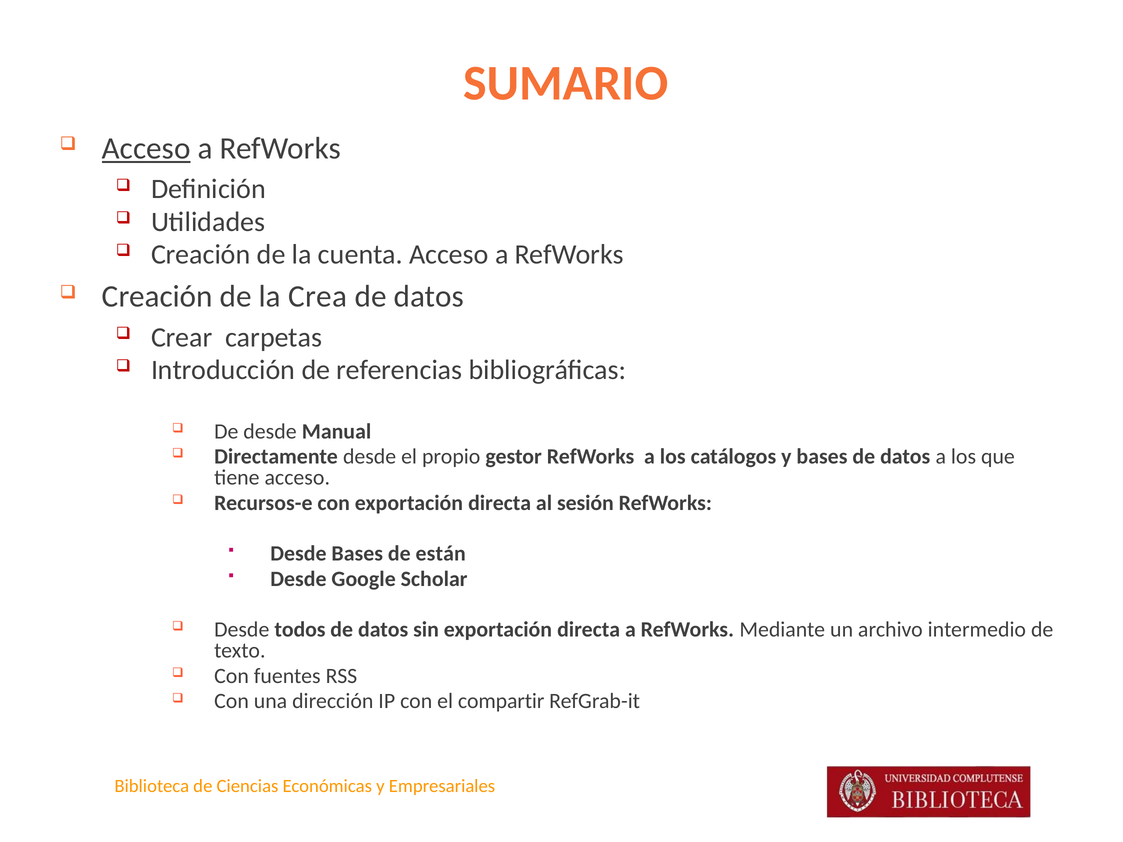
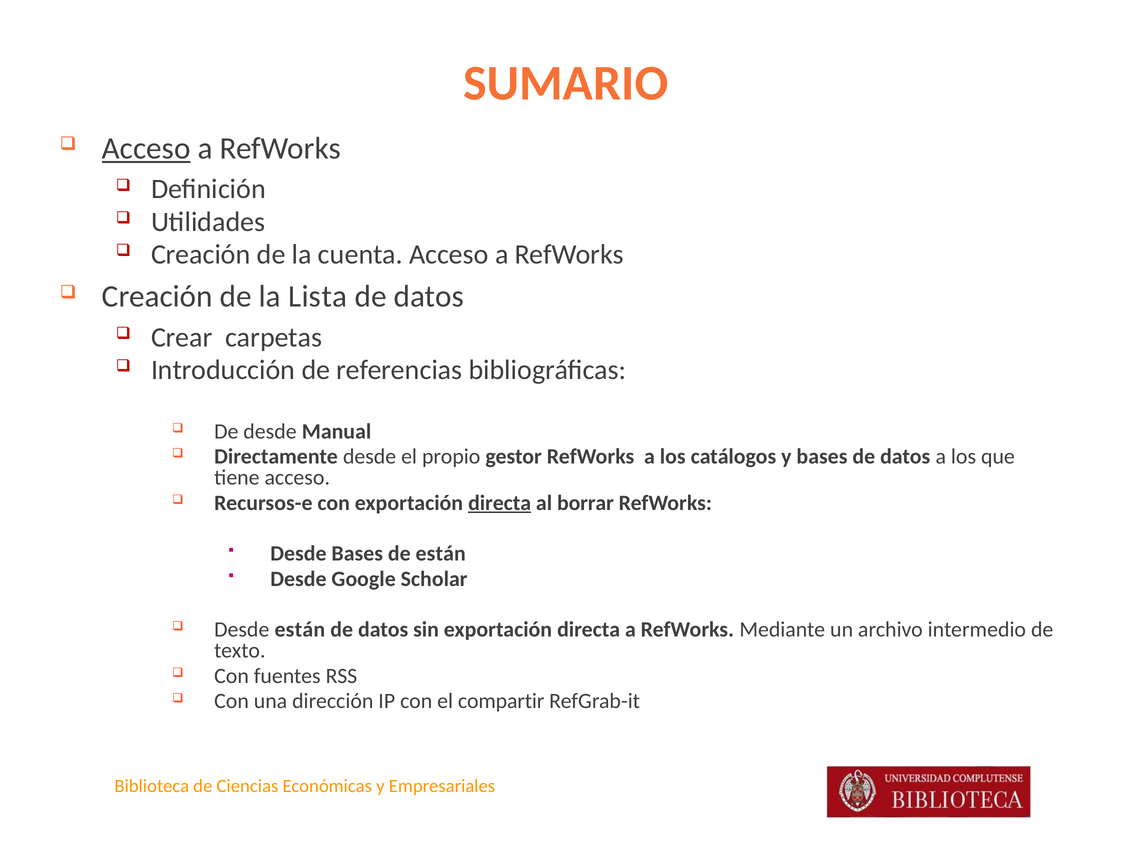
Crea: Crea -> Lista (318, 296)
directa underline: none -> present (500, 503)
sesión: sesión -> borrar (585, 503)
Desde todos: todos -> están (300, 630)
